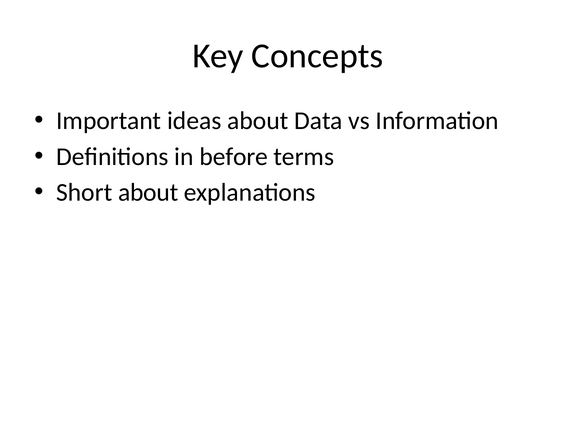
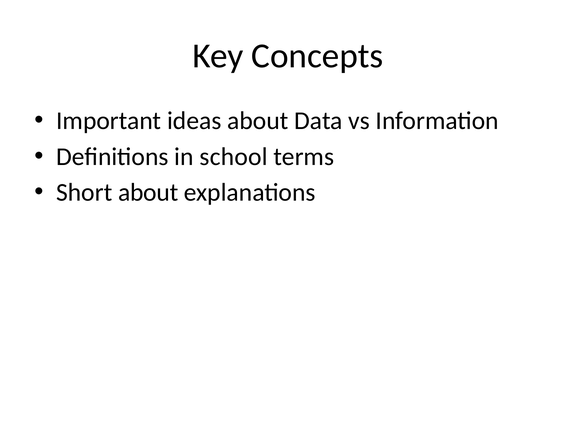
before: before -> school (234, 157)
